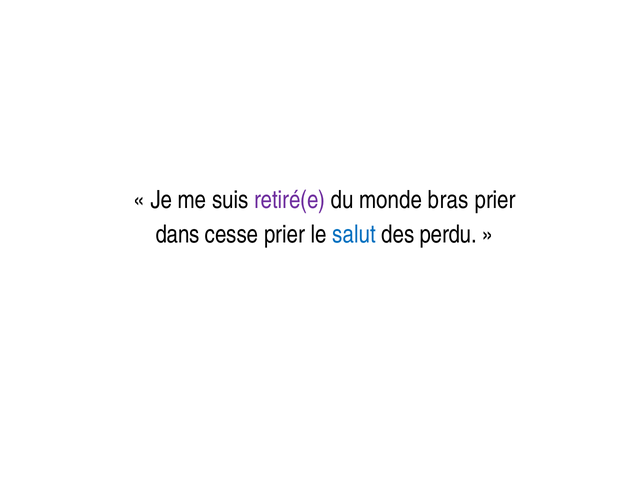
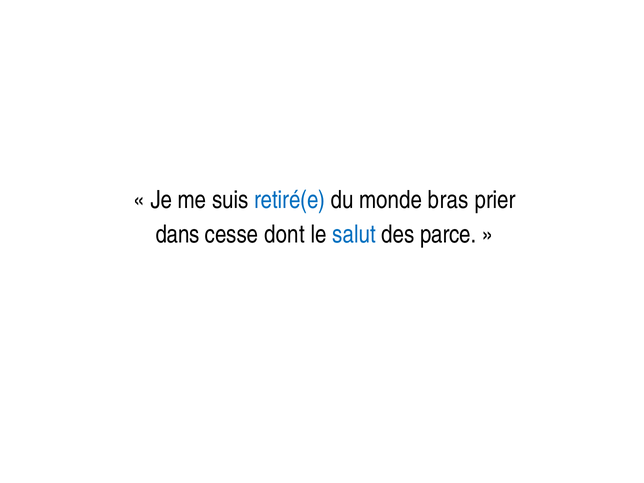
retiré(e colour: purple -> blue (290, 200)
cesse prier: prier -> dont (284, 235)
perdu: perdu -> parce (448, 235)
